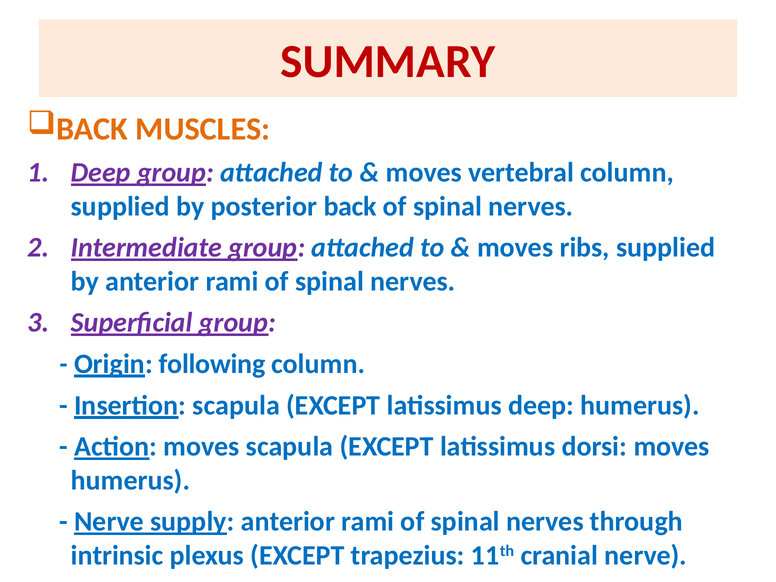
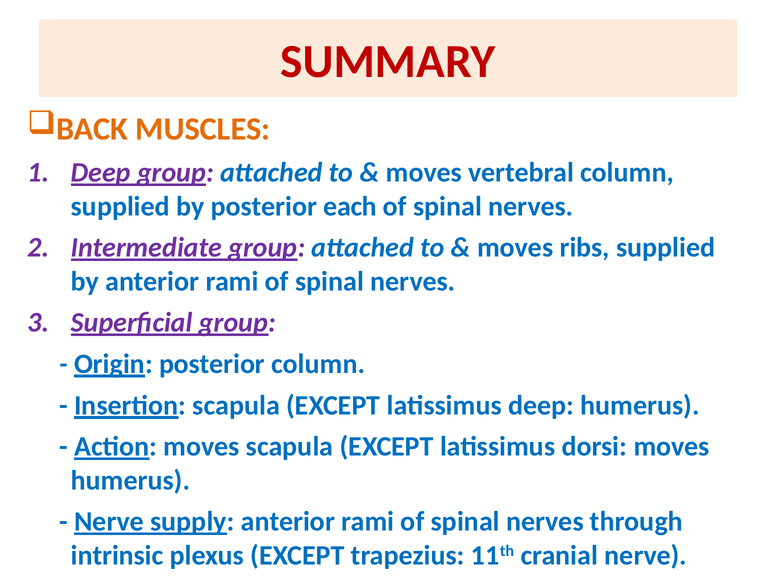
posterior back: back -> each (350, 206)
Origin following: following -> posterior (212, 364)
